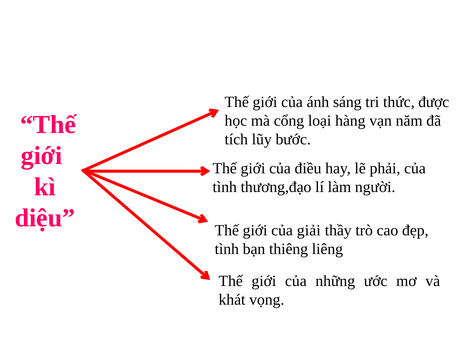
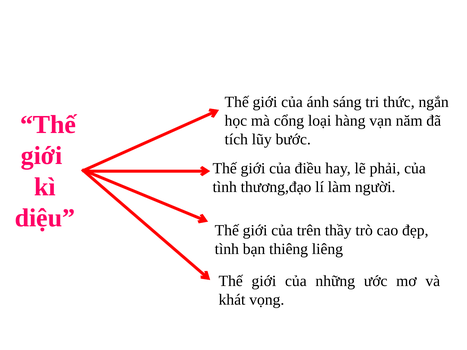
được: được -> ngắn (434, 102)
giải: giải -> trên (309, 231)
